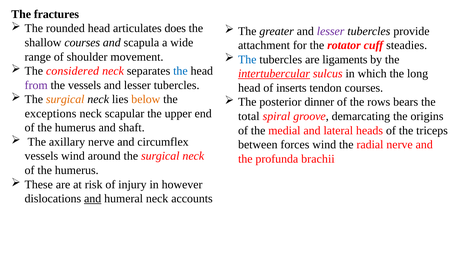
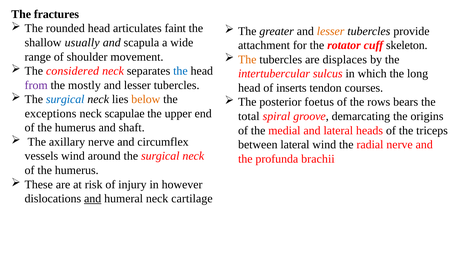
does: does -> faint (175, 28)
lesser colour: purple -> orange (331, 31)
shallow courses: courses -> usually (82, 43)
steadies: steadies -> skeleton (407, 45)
The colour: blue -> orange (247, 60)
ligaments: ligaments -> displaces (345, 60)
intertubercular underline: present -> none (274, 74)
the vessels: vessels -> mostly (84, 85)
surgical colour: orange -> blue (65, 100)
dinner: dinner -> foetus (319, 102)
scapular: scapular -> scapulae (125, 114)
between forces: forces -> lateral (295, 145)
accounts: accounts -> cartilage (192, 199)
